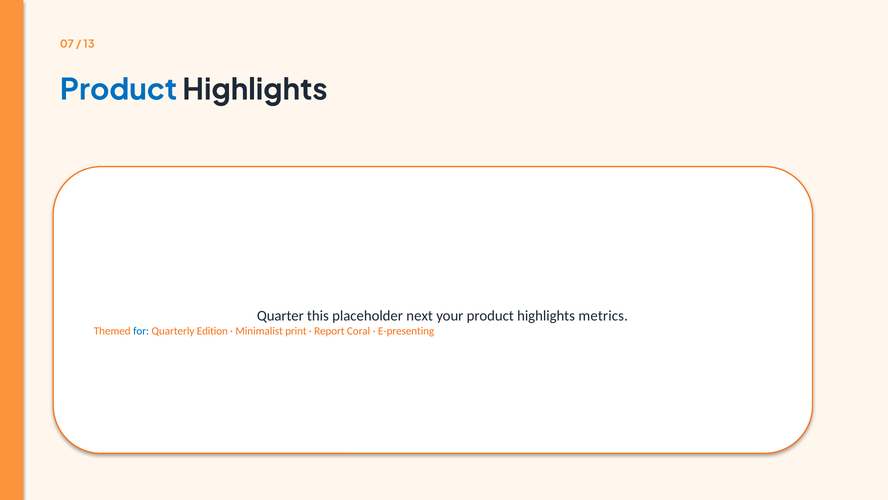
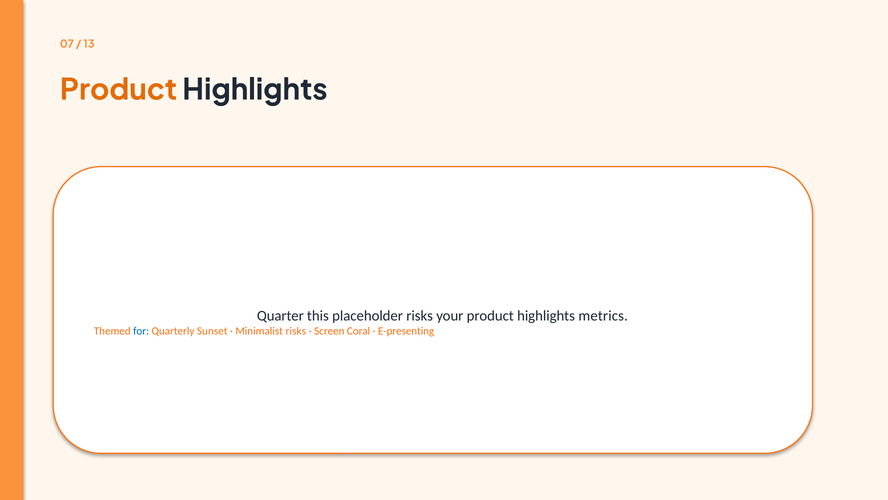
Product colour: blue -> orange (118, 90)
placeholder next: next -> risks (420, 316)
Edition: Edition -> Sunset (212, 331)
Minimalist print: print -> risks (296, 331)
Report: Report -> Screen (329, 331)
